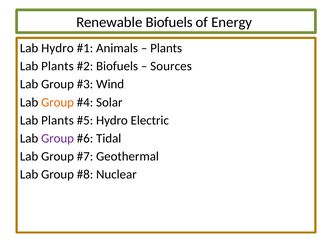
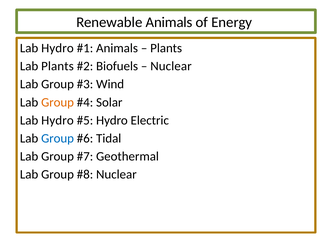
Renewable Biofuels: Biofuels -> Animals (169, 22)
Sources: Sources -> Nuclear (171, 66)
Plants: Plants -> Hydro (57, 120)
Group colour: purple -> blue (58, 138)
